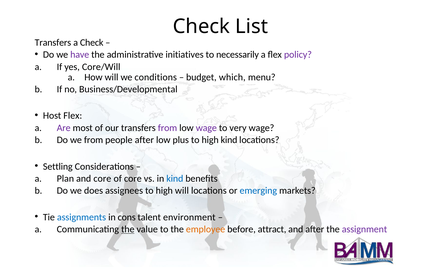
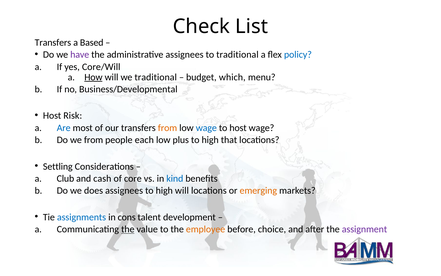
a Check: Check -> Based (92, 42)
administrative initiatives: initiatives -> assignees (185, 55)
to necessarily: necessarily -> traditional (237, 55)
policy colour: purple -> blue (298, 55)
How underline: none -> present (93, 77)
we conditions: conditions -> traditional (156, 77)
Host Flex: Flex -> Risk (73, 116)
Are colour: purple -> blue (64, 128)
from colour: purple -> orange (168, 128)
wage colour: purple -> blue (206, 128)
to very: very -> host (238, 128)
people after: after -> each (144, 140)
high kind: kind -> that (229, 140)
Plan: Plan -> Club (65, 178)
and core: core -> cash (102, 178)
emerging colour: blue -> orange (258, 190)
environment: environment -> development (189, 217)
attract: attract -> choice (272, 229)
